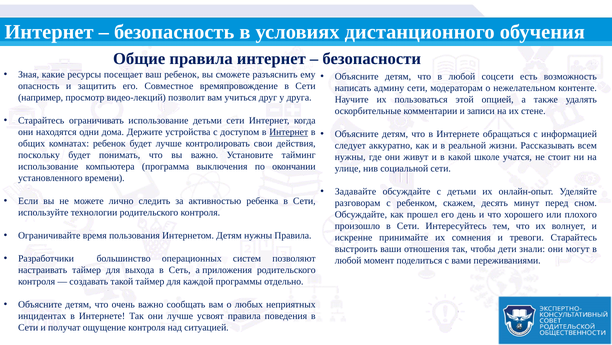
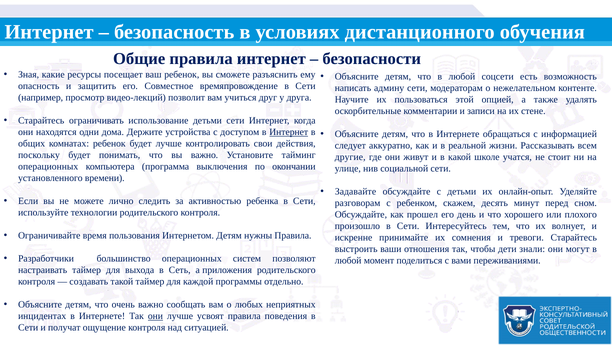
нужны: нужны -> другие (350, 157)
использование: использование -> операционных (48, 166)
они underline: none -> present (155, 316)
